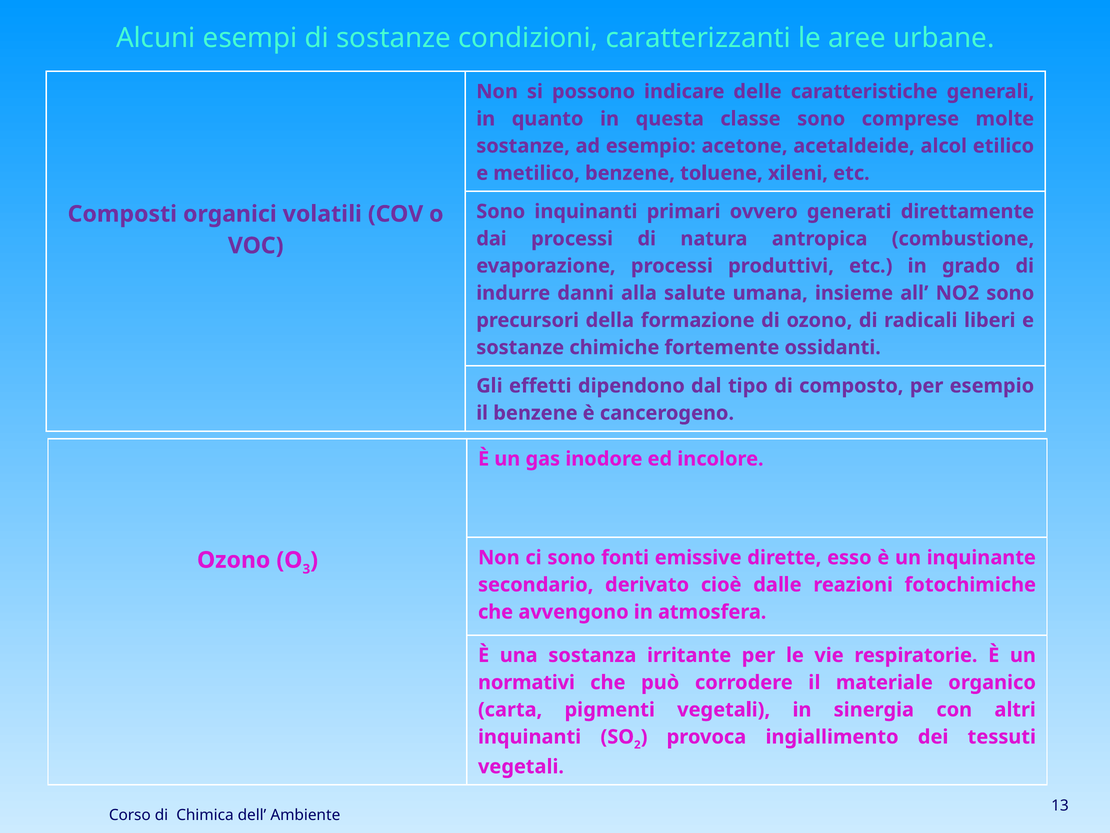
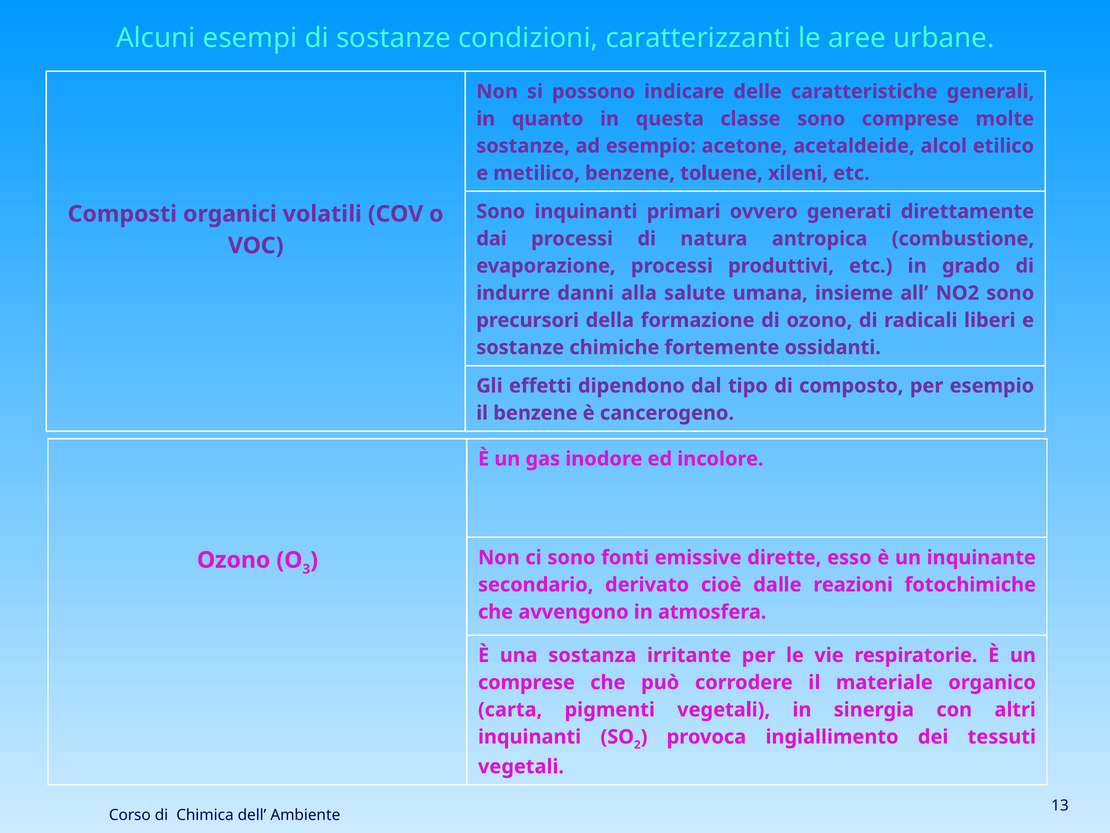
normativi: normativi -> comprese (526, 682)
